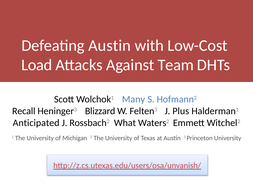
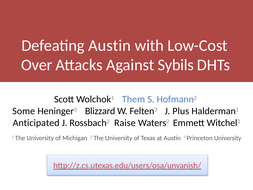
Load: Load -> Over (37, 65)
Team: Team -> Sybils (176, 65)
Many: Many -> Them (133, 99)
Recall: Recall -> Some (24, 111)
What: What -> Raise (125, 123)
